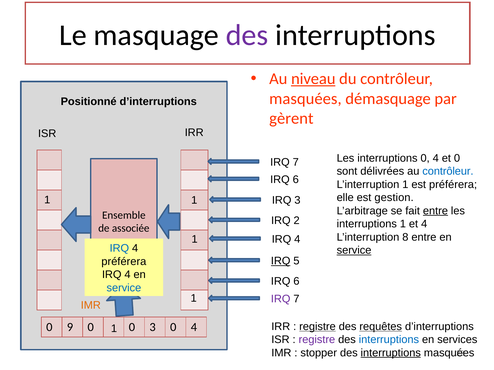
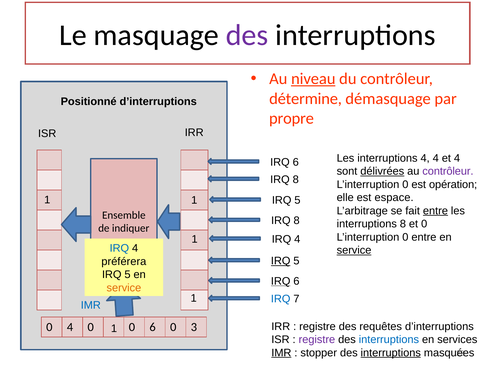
masquées: masquées -> détermine (306, 99)
gèrent: gèrent -> propre (291, 119)
Les interruptions 0: 0 -> 4 (425, 158)
et 0: 0 -> 4 (457, 158)
7: 7 -> 6 (296, 162)
délivrées underline: none -> present (382, 172)
contrôleur colour: blue -> purple (448, 172)
6: 6 -> 8 (296, 180)
1: 1 -> 0 (405, 185)
est préférera: préférera -> opération (453, 185)
gestion: gestion -> espace (394, 198)
3: 3 -> 5 (297, 200)
2: 2 -> 8 (297, 221)
interruptions 1: 1 -> 8 (403, 224)
et 4: 4 -> 0 (424, 224)
associée: associée -> indiquer (131, 229)
8: 8 -> 0 (405, 237)
4: 4 -> 5 (127, 275)
IRQ underline: none -> present (281, 281)
service colour: blue -> orange (124, 288)
IRQ colour: purple -> blue (281, 299)
IMR colour: orange -> blue (91, 306)
registre underline: present -> none (317, 327)
requêtes underline: present -> none (381, 327)
0 9: 9 -> 4 (70, 328)
0 3: 3 -> 6 (153, 328)
4: 4 -> 3 (194, 328)
IMR underline: none -> present (281, 353)
